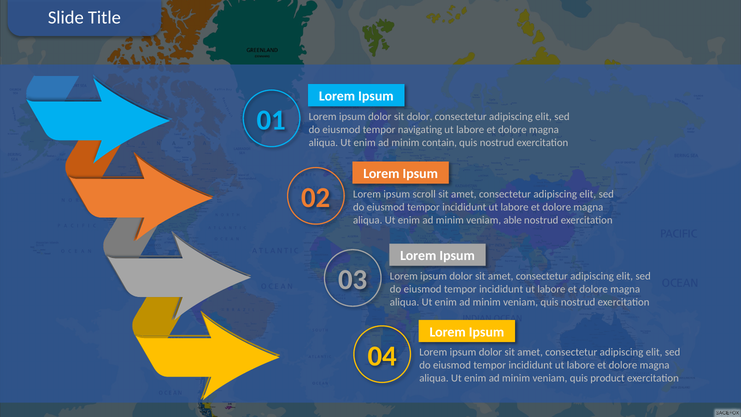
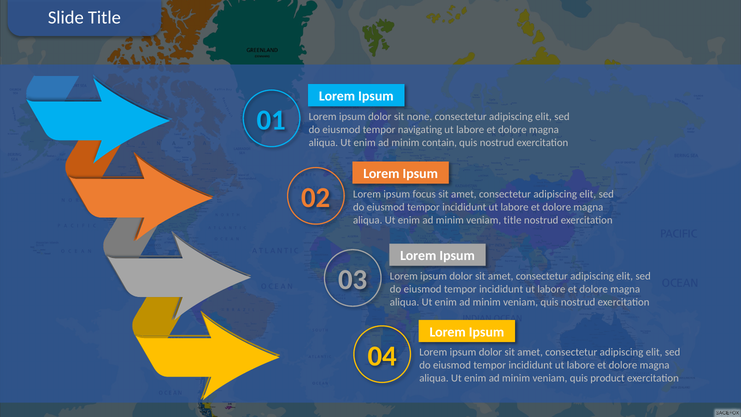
sit dolor: dolor -> none (419, 117)
scroll: scroll -> focus (424, 194)
veniam able: able -> title (513, 220)
